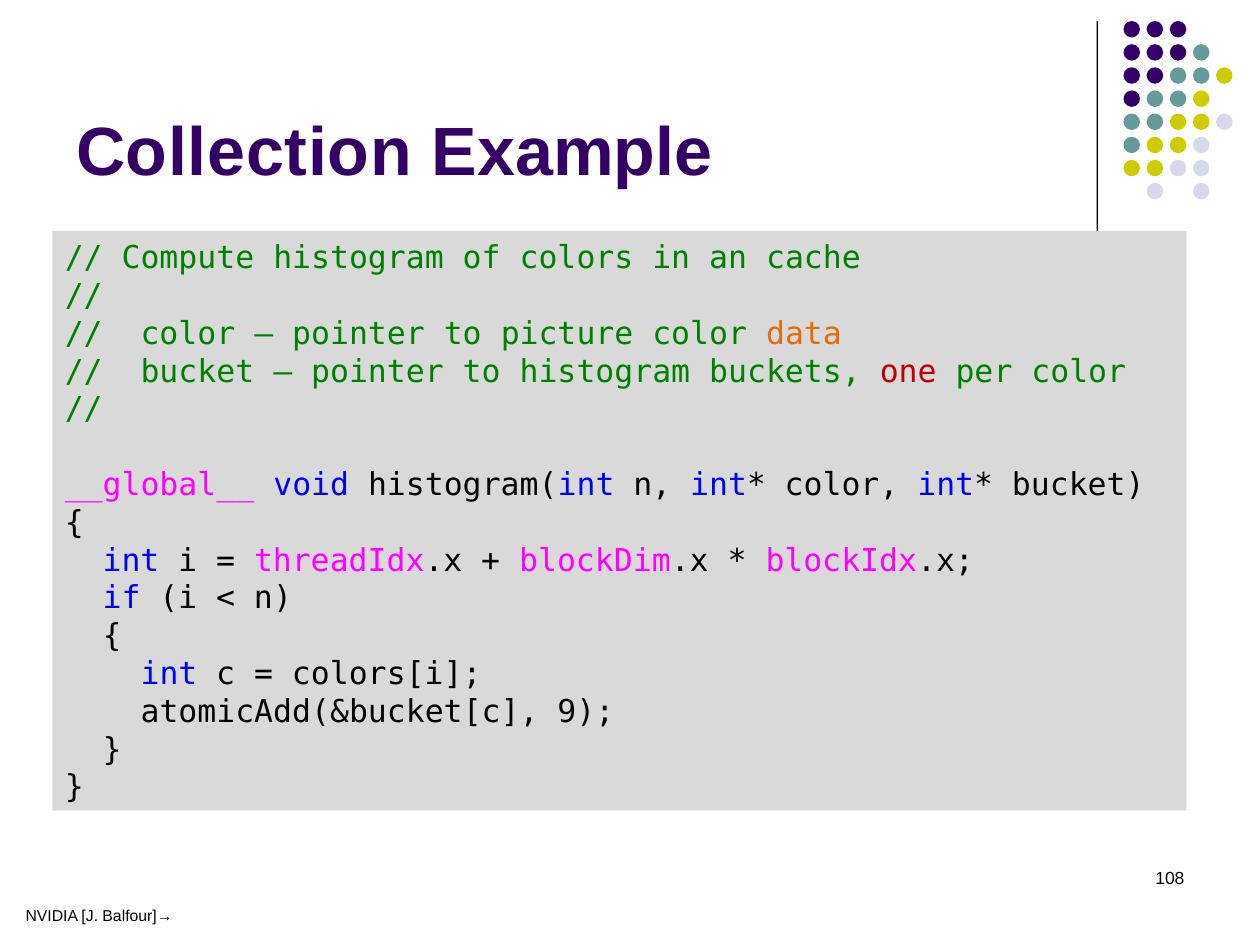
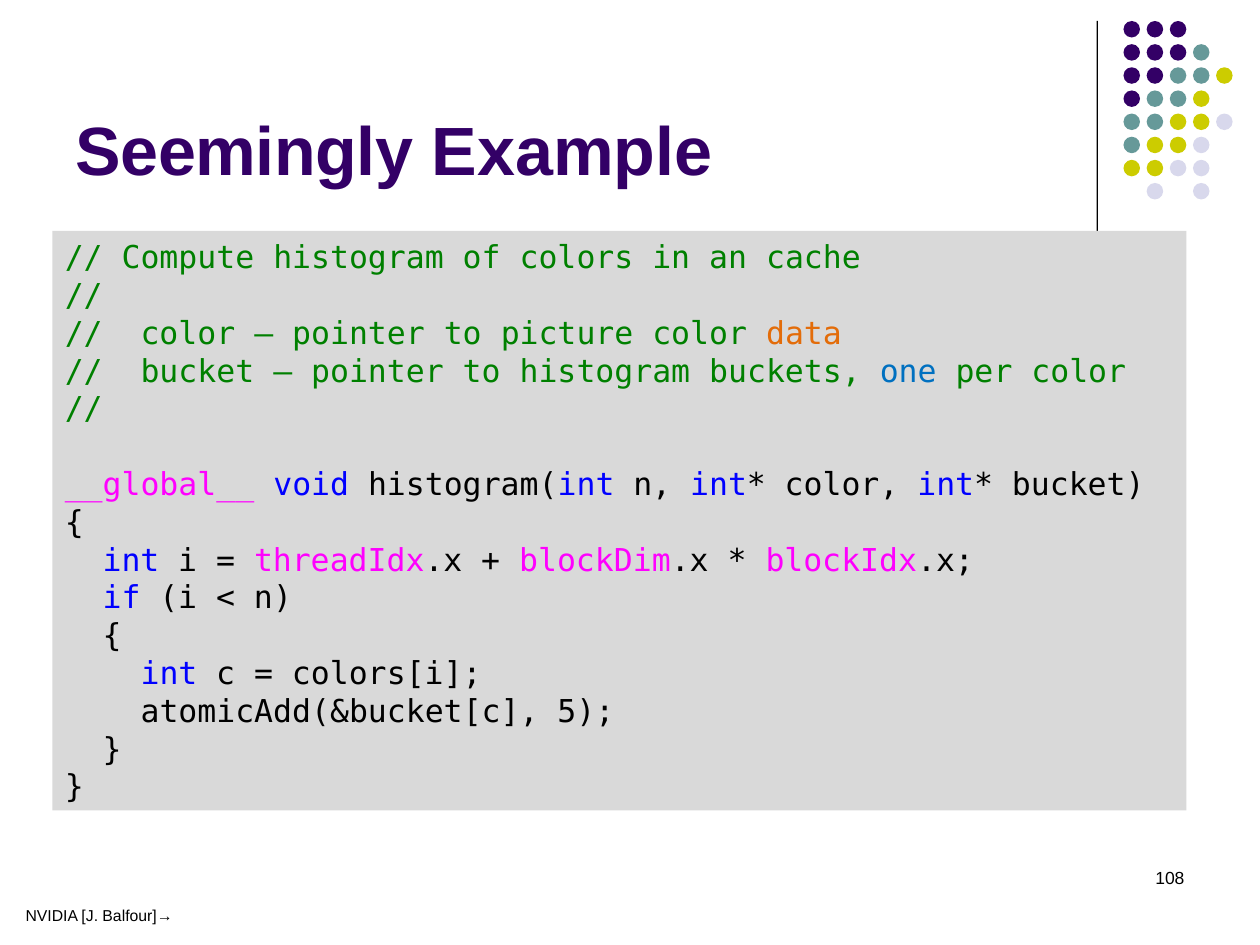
Collection: Collection -> Seemingly (244, 153)
one colour: red -> blue (908, 372)
9: 9 -> 5 (586, 712)
